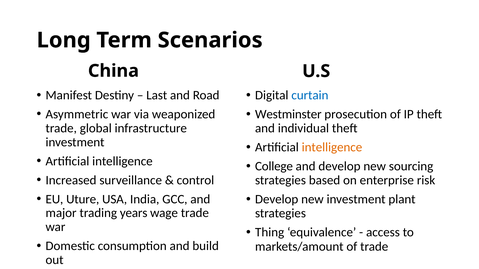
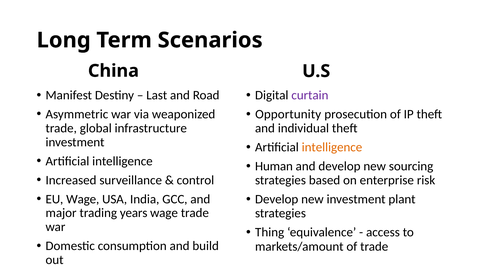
curtain colour: blue -> purple (310, 95)
Westminster: Westminster -> Opportunity (288, 114)
College: College -> Human (274, 167)
EU Uture: Uture -> Wage (83, 199)
